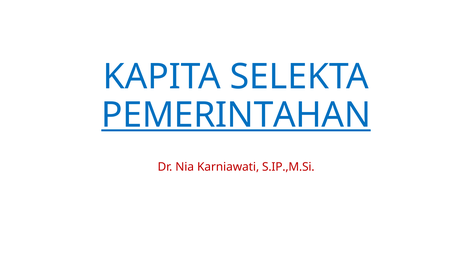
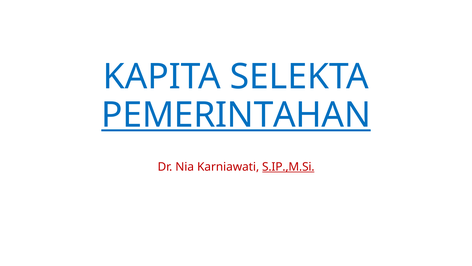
S.IP.,M.Si underline: none -> present (288, 167)
